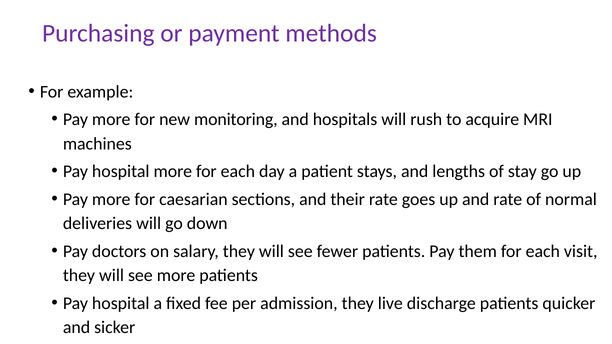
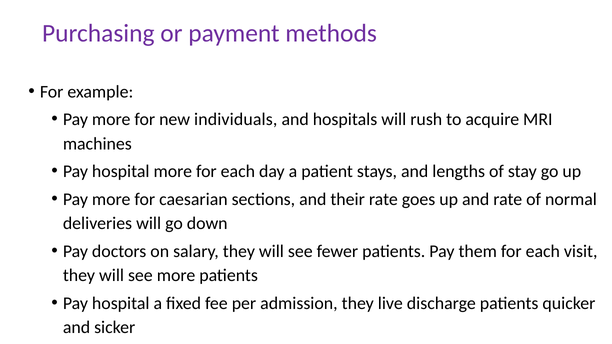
monitoring: monitoring -> individuals (236, 120)
